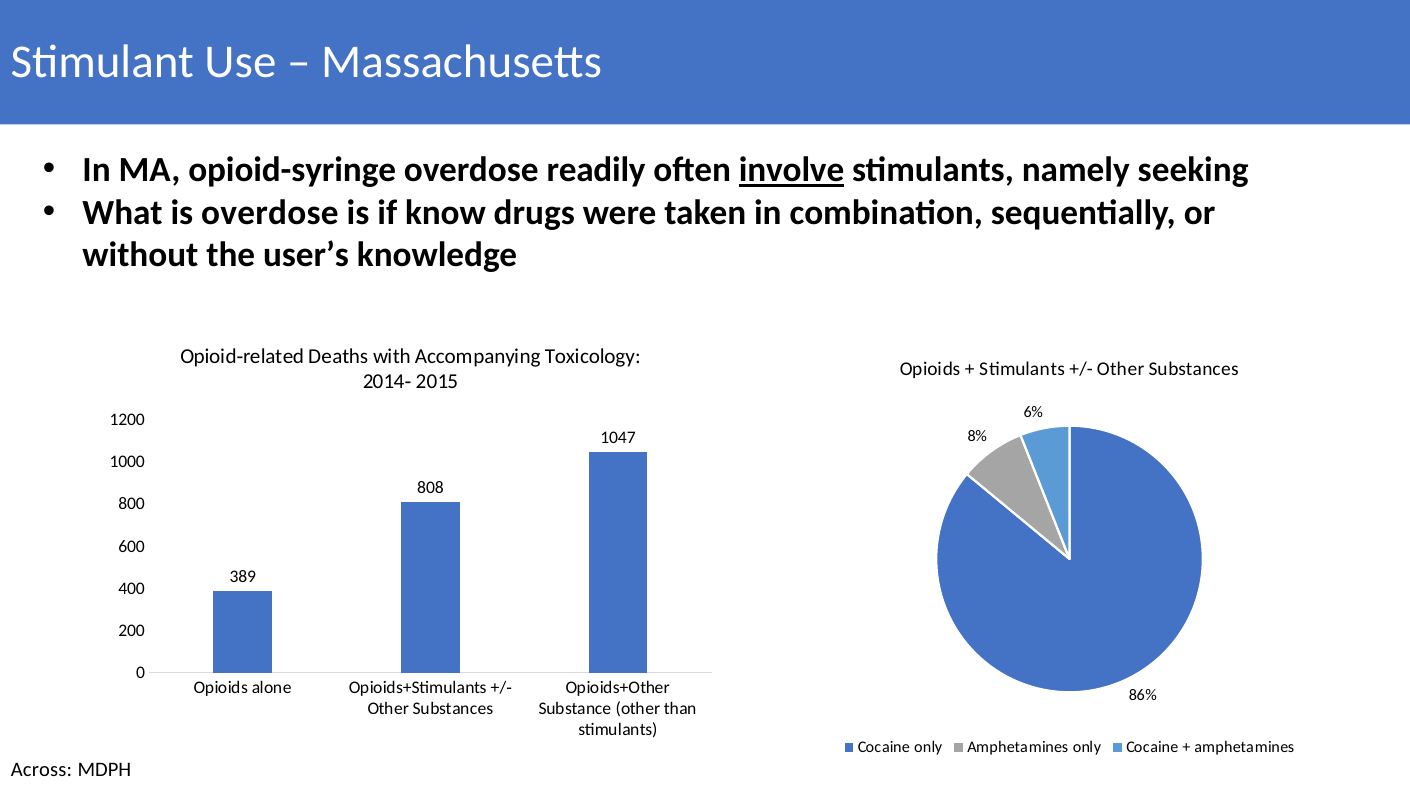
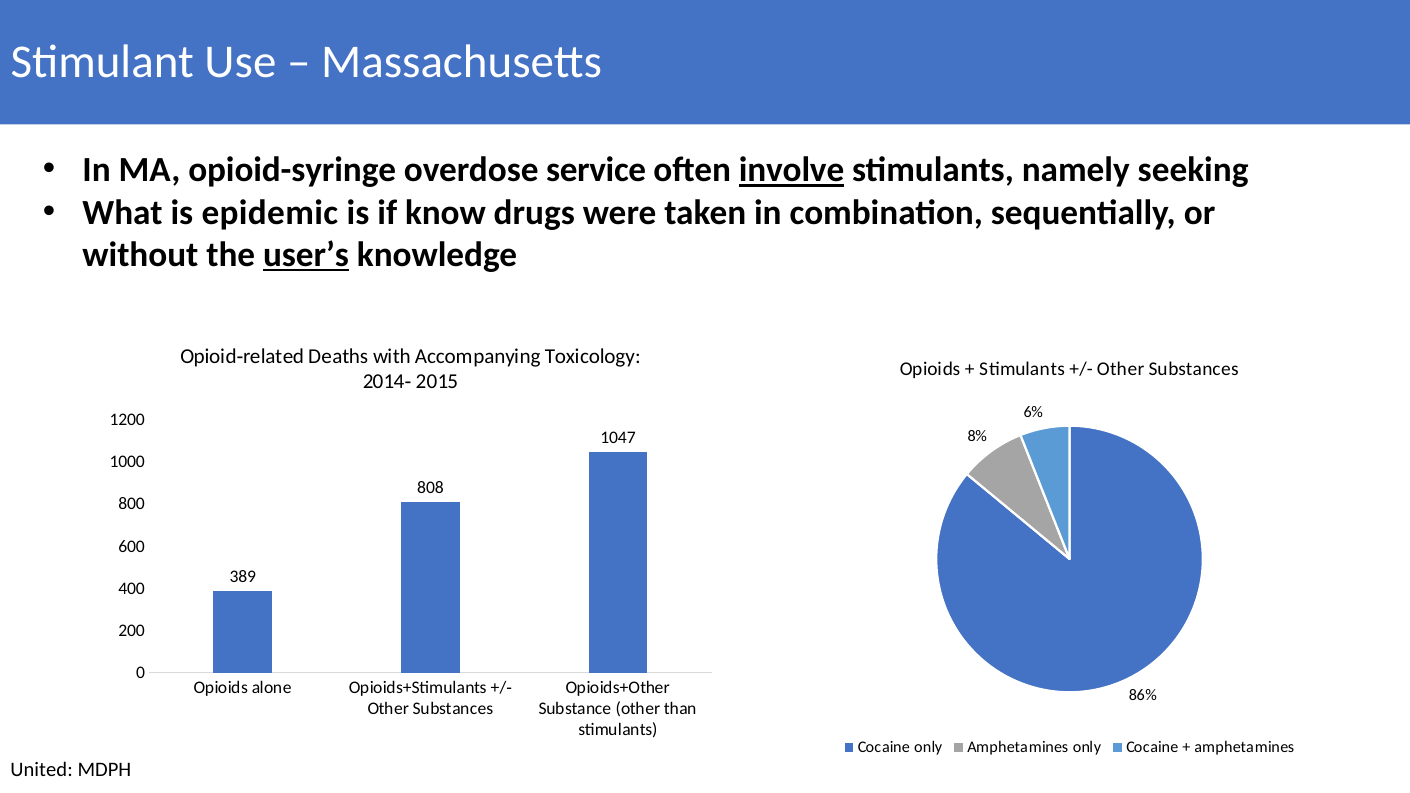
readily: readily -> service (596, 170)
is overdose: overdose -> epidemic (270, 213)
user’s underline: none -> present (306, 255)
Across: Across -> United (42, 769)
